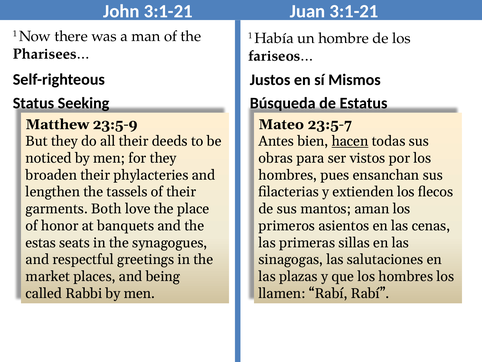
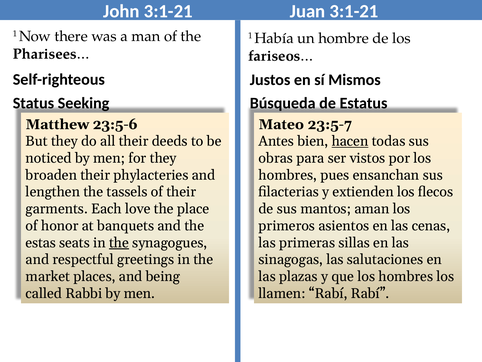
23:5-9: 23:5-9 -> 23:5-6 (115, 124)
Both: Both -> Each (107, 209)
the underline: none -> present (119, 242)
